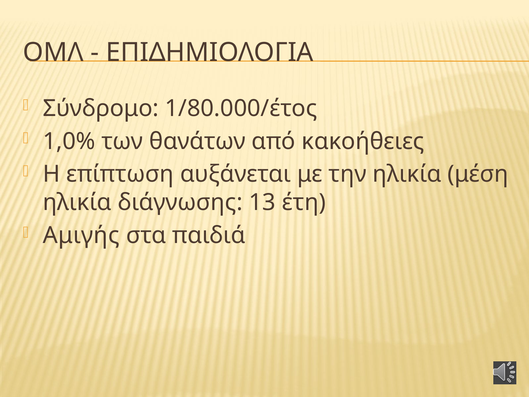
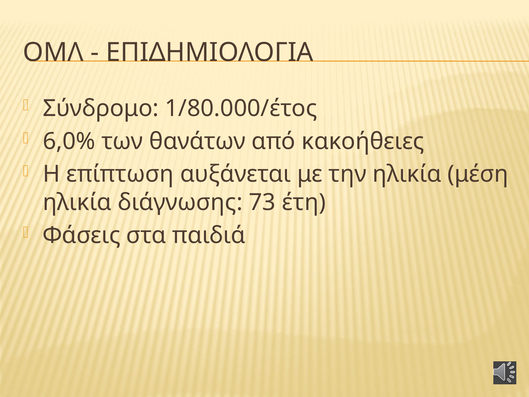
1,0%: 1,0% -> 6,0% (69, 141)
13: 13 -> 73 (262, 202)
Αμιγής: Αμιγής -> Φάσεις (81, 235)
